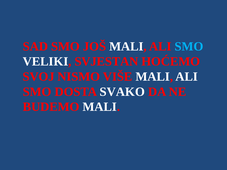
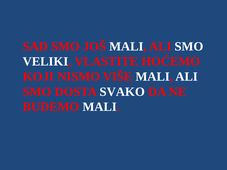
SMO colour: light blue -> white (189, 46)
SVJESTAN: SVJESTAN -> VLASTITE (106, 62)
SVOJ: SVOJ -> KOJI (38, 77)
